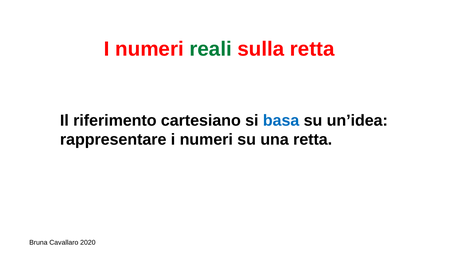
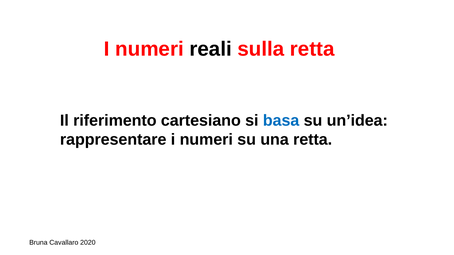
reali colour: green -> black (211, 49)
